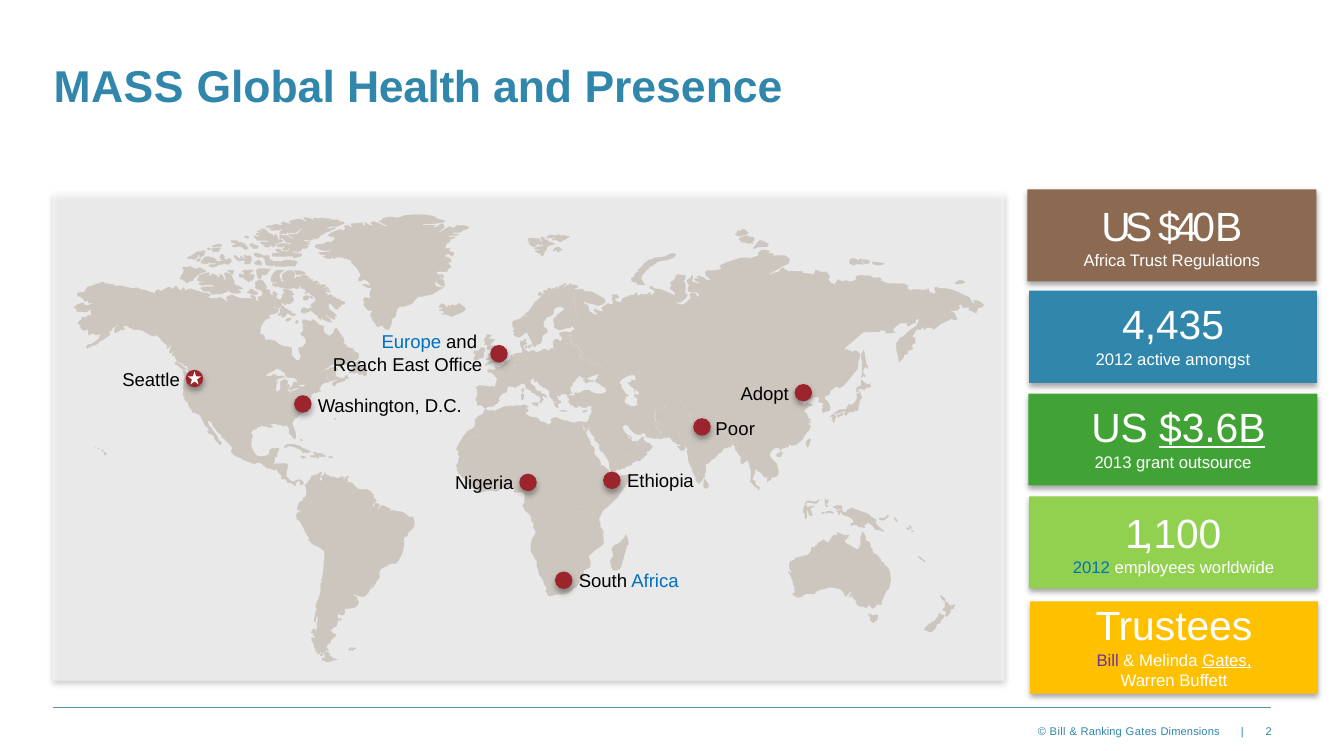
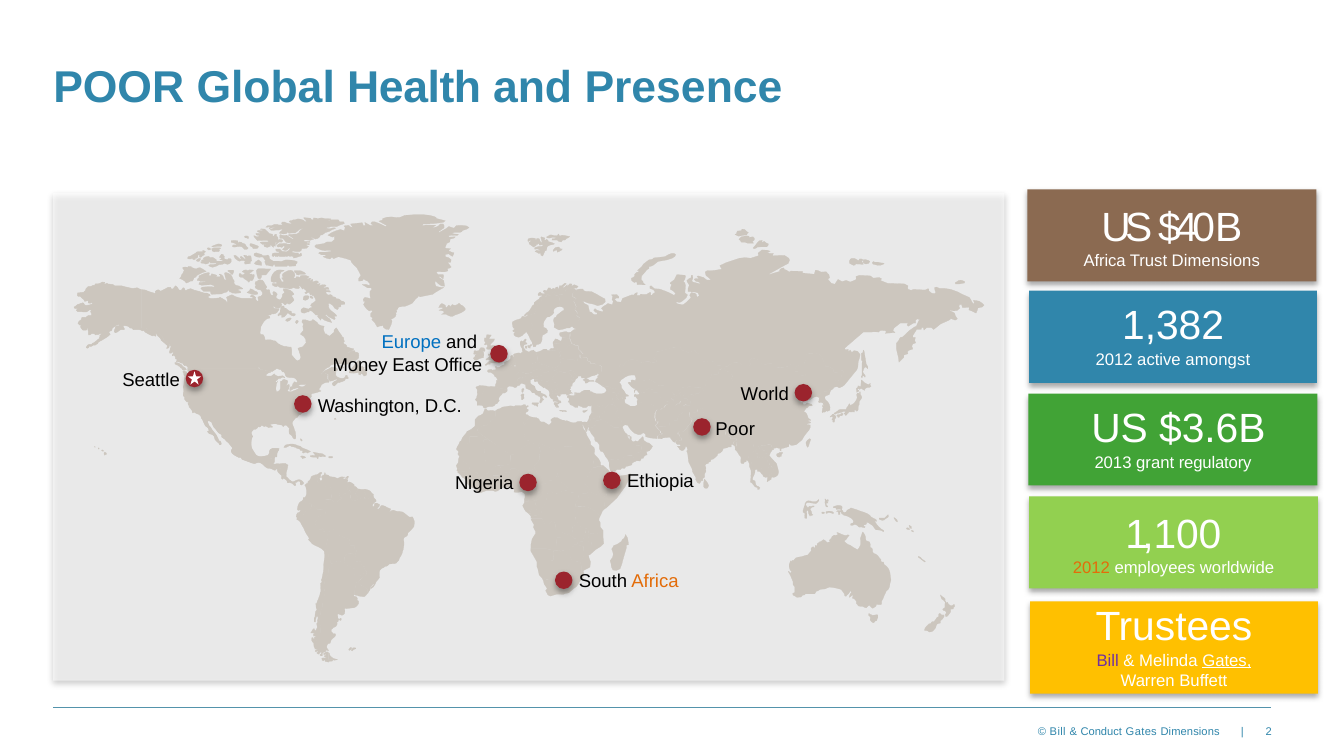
MASS: MASS -> POOR (119, 88)
Trust Regulations: Regulations -> Dimensions (1216, 261)
4,435: 4,435 -> 1,382 (1173, 326)
Reach: Reach -> Money (360, 365)
Adopt: Adopt -> World (765, 394)
$3.6B underline: present -> none (1212, 429)
outsource: outsource -> regulatory (1215, 463)
2012 colour: blue -> orange (1091, 568)
Africa colour: blue -> orange (655, 581)
Ranking: Ranking -> Conduct (1101, 732)
